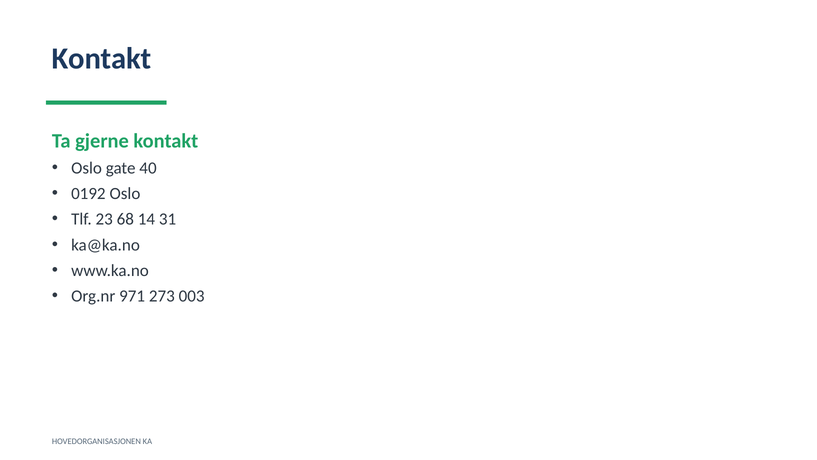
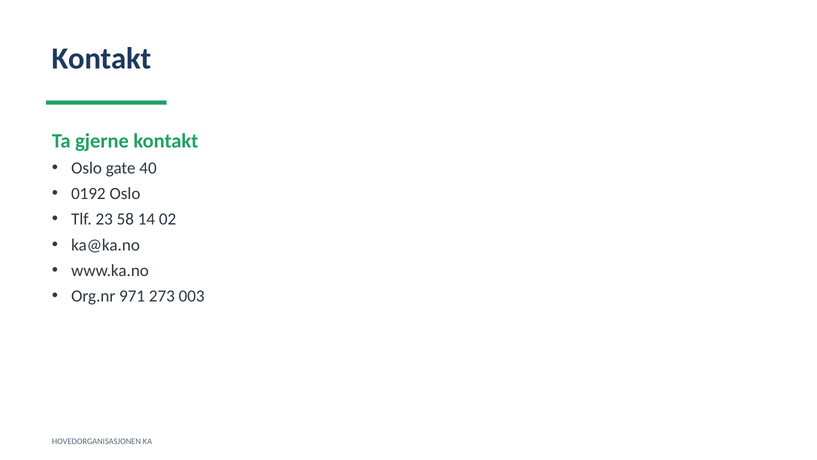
68: 68 -> 58 (125, 219)
31: 31 -> 02 (168, 219)
